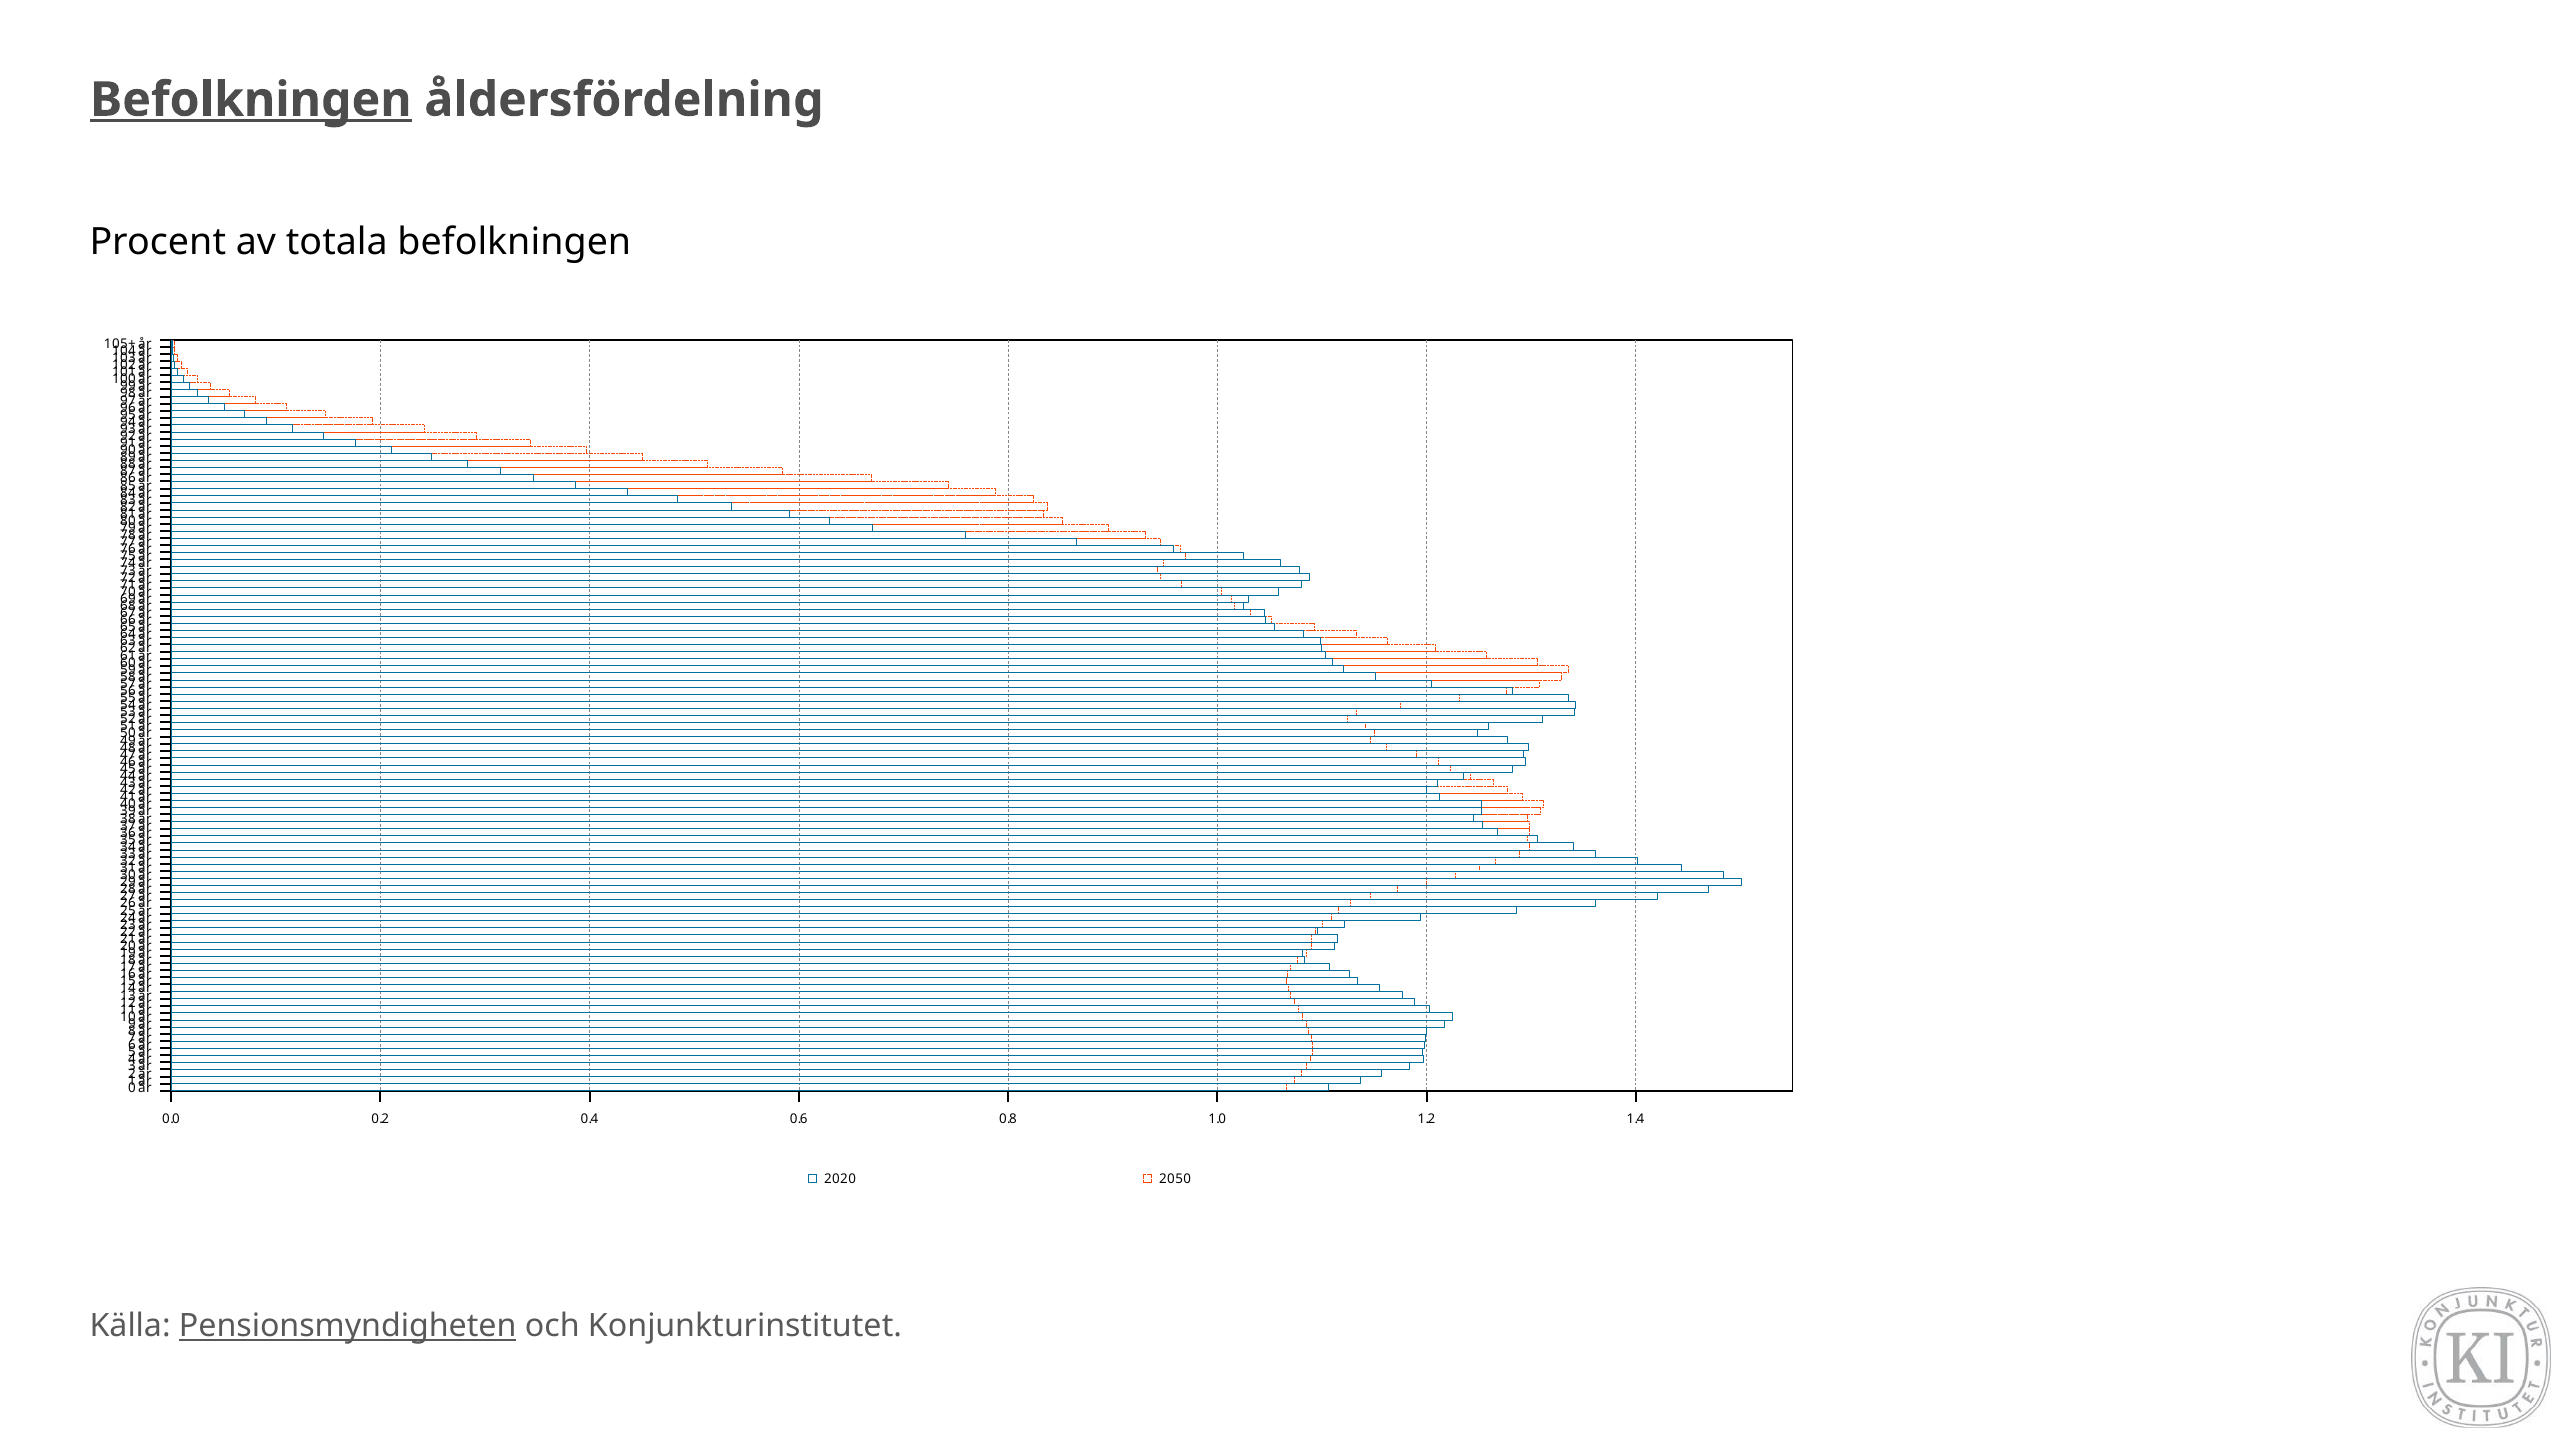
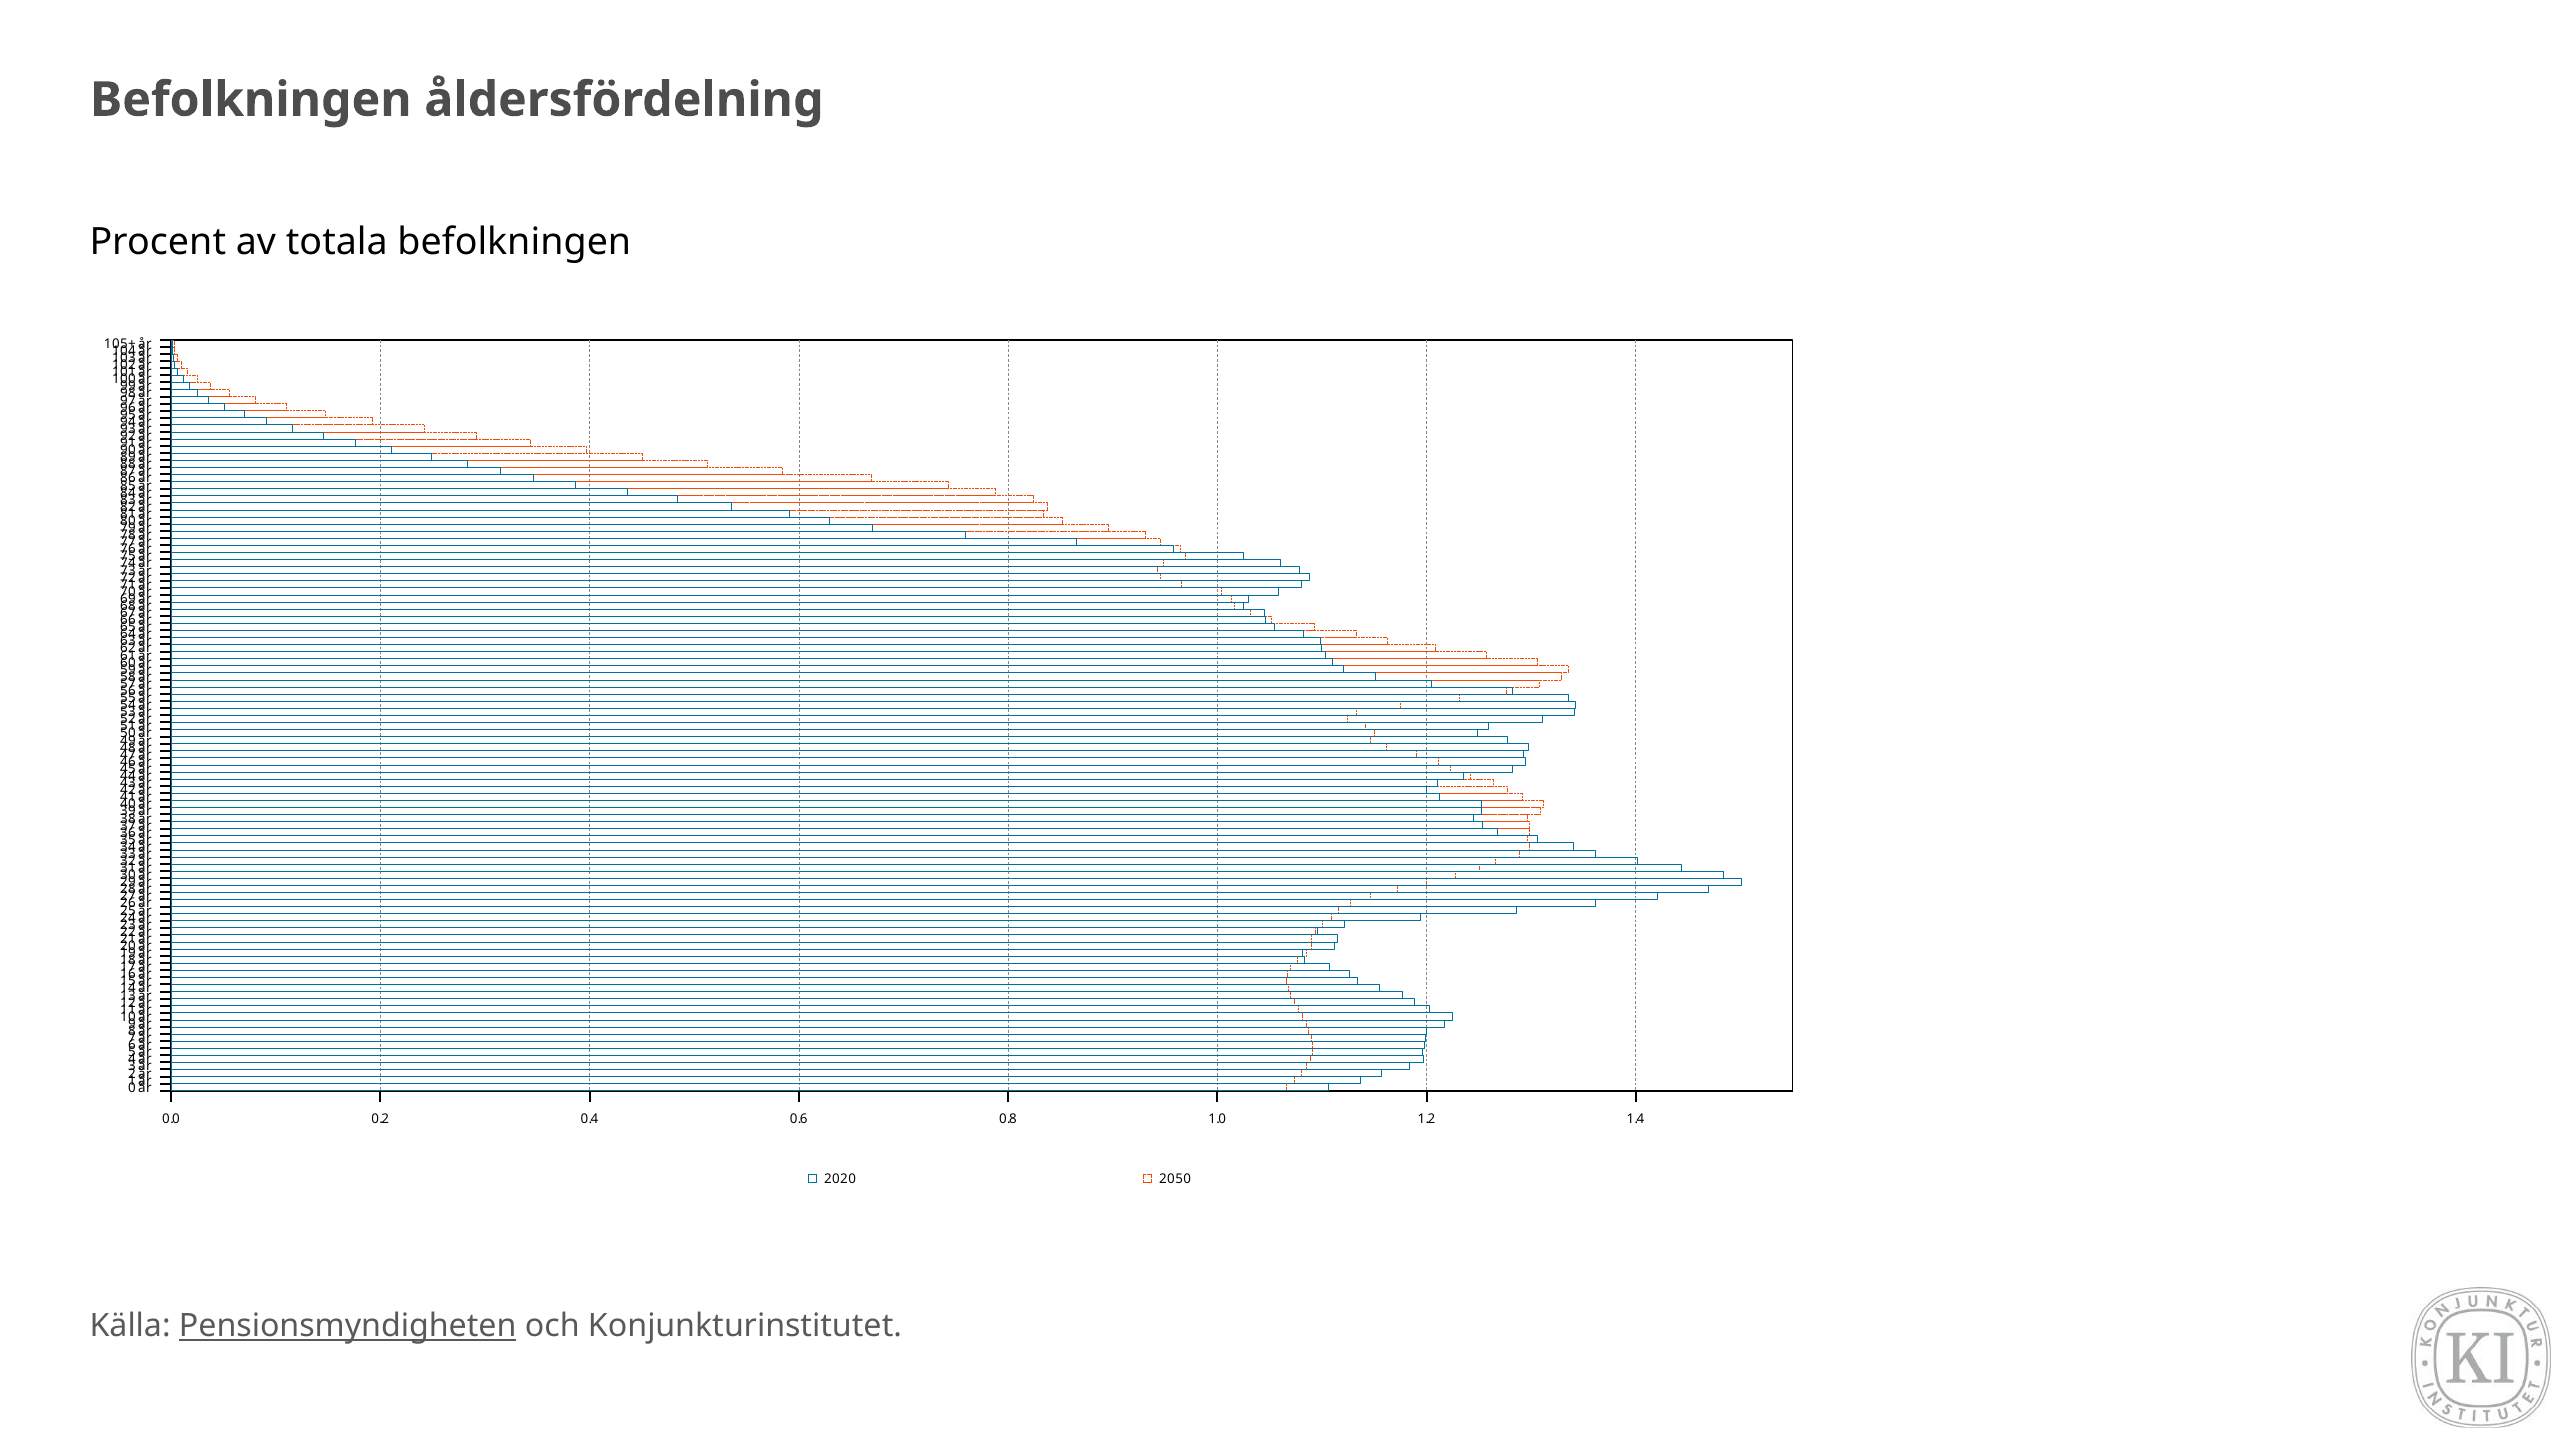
Befolkningen underline: present -> none (251, 100)
